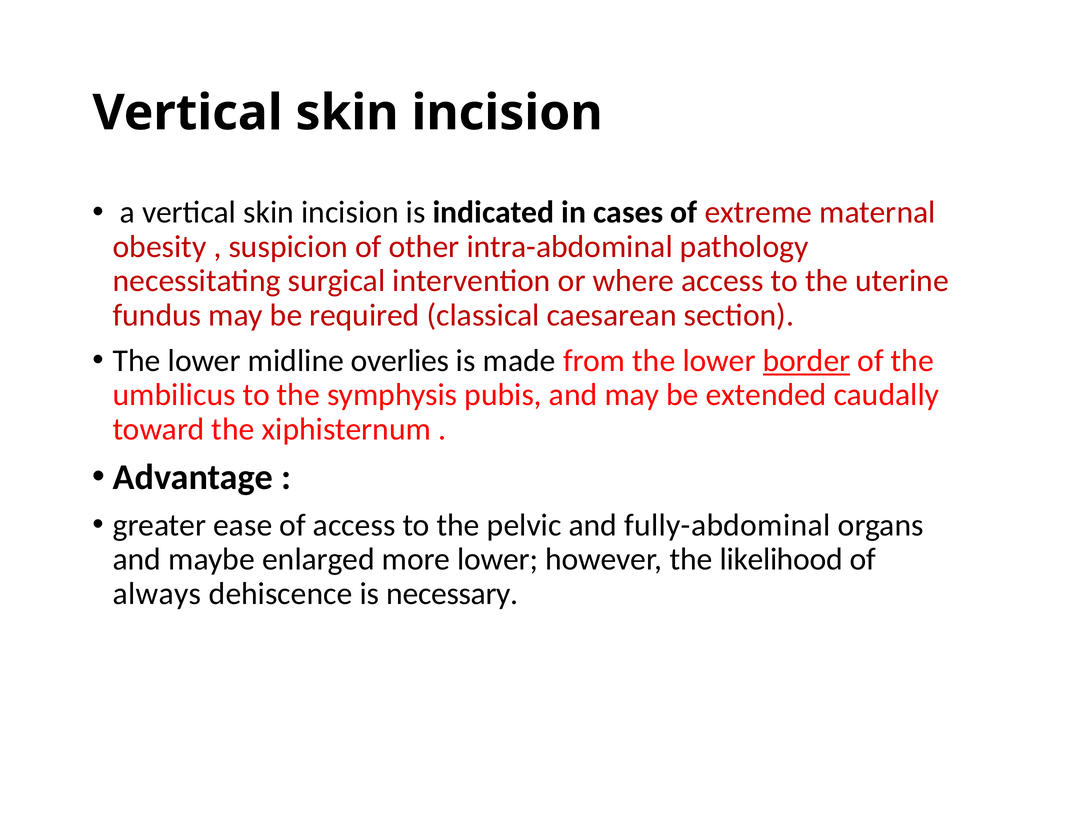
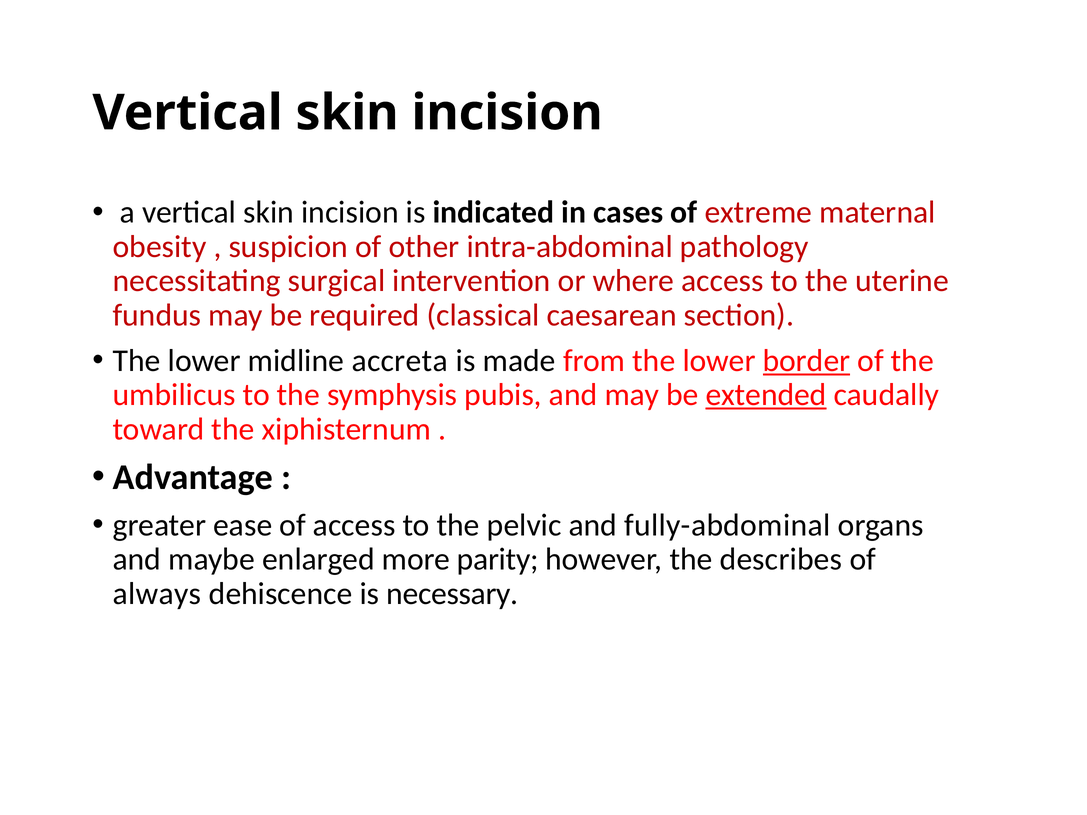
overlies: overlies -> accreta (400, 361)
extended underline: none -> present (766, 395)
more lower: lower -> parity (498, 560)
likelihood: likelihood -> describes (781, 560)
